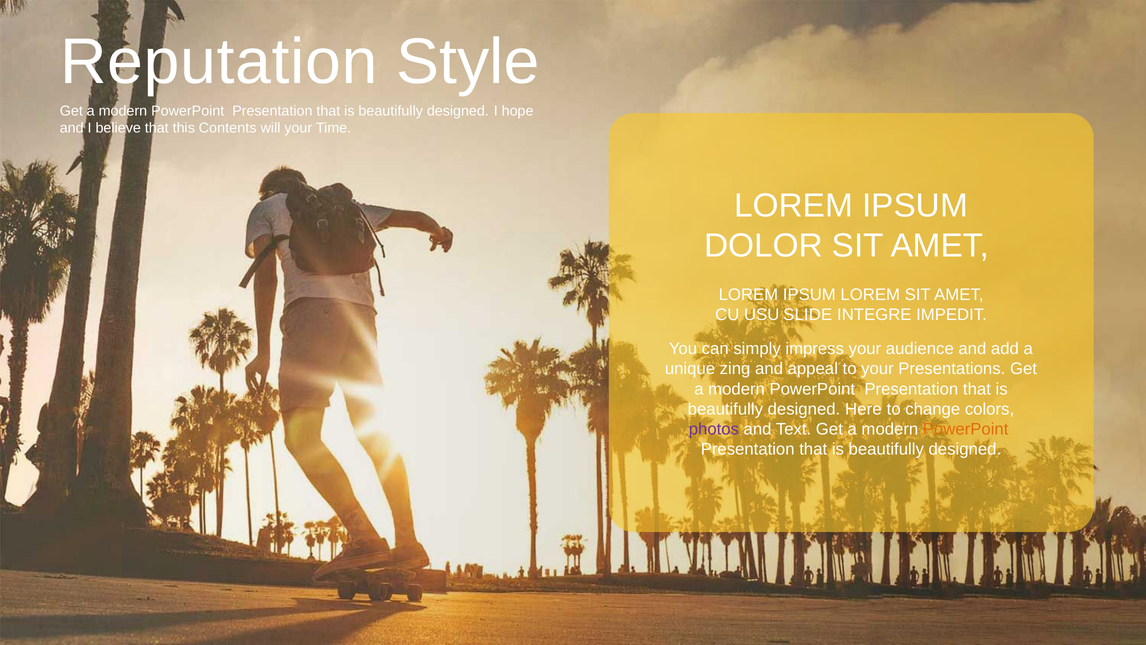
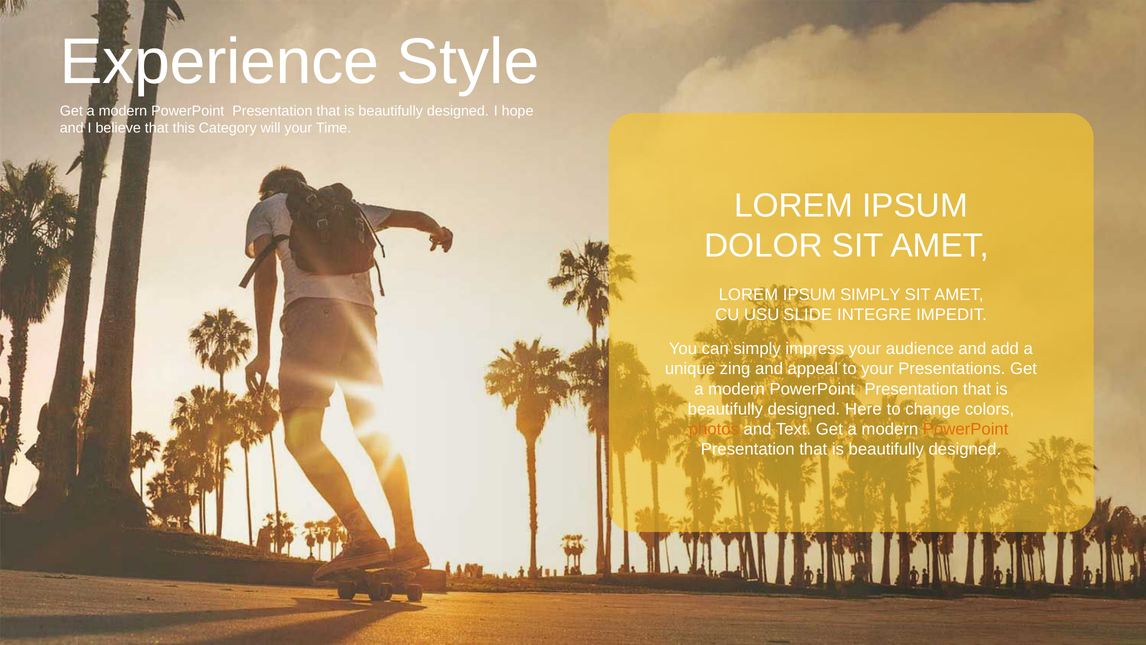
Reputation: Reputation -> Experience (219, 62)
Contents: Contents -> Category (228, 128)
IPSUM LOREM: LOREM -> SIMPLY (870, 295)
photos colour: purple -> orange (714, 429)
